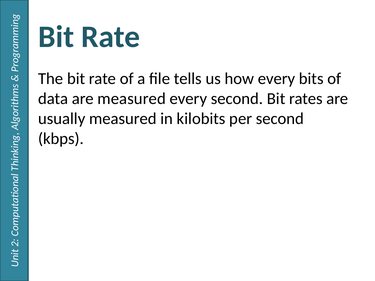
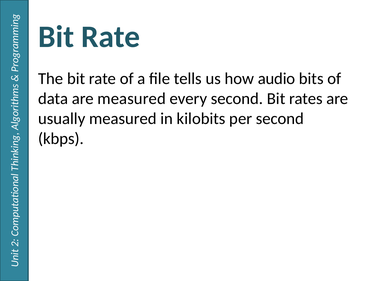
how every: every -> audio (276, 79)
